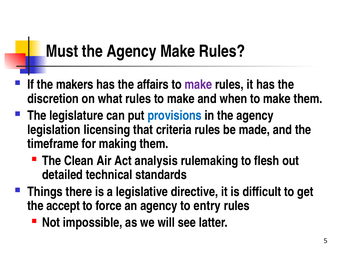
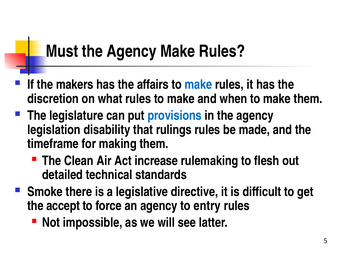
make colour: purple -> blue (198, 85)
licensing: licensing -> disability (107, 130)
criteria: criteria -> rulings (174, 130)
analysis: analysis -> increase (156, 161)
Things: Things -> Smoke (45, 192)
